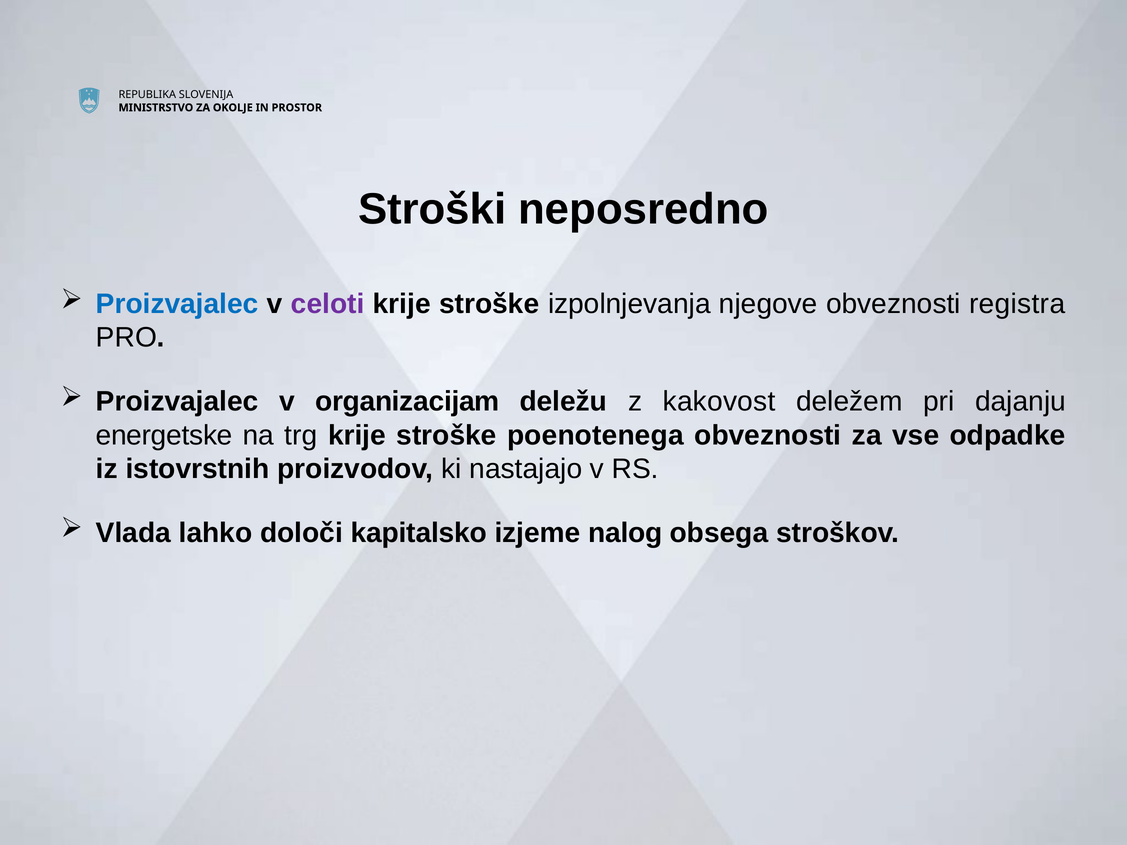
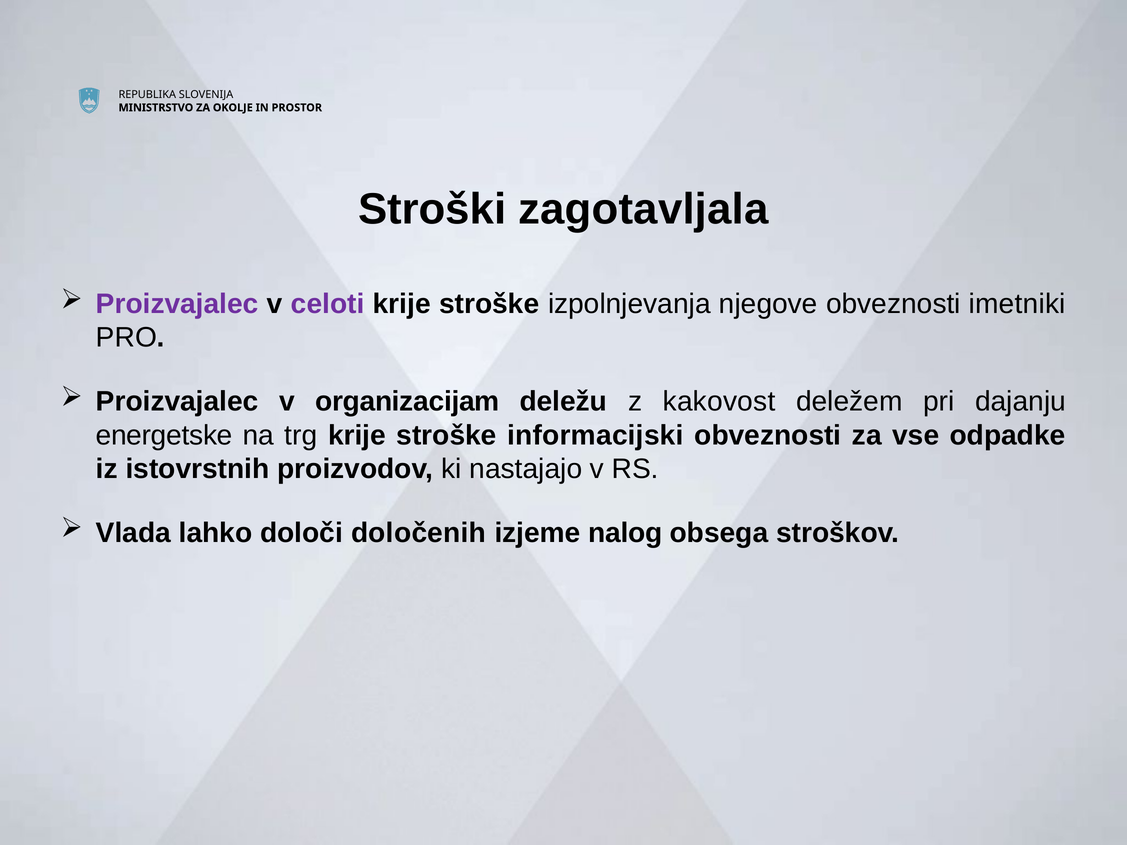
neposredno: neposredno -> zagotavljala (643, 209)
Proizvajalec colour: blue -> purple (177, 304)
registra: registra -> imetniki (1017, 304)
poenotenega: poenotenega -> informacijski (595, 435)
kapitalsko: kapitalsko -> določenih (419, 533)
